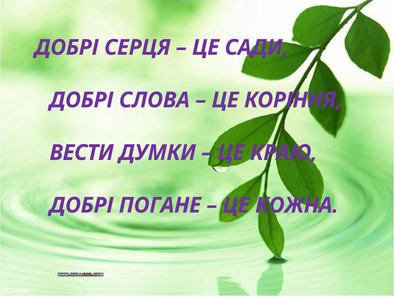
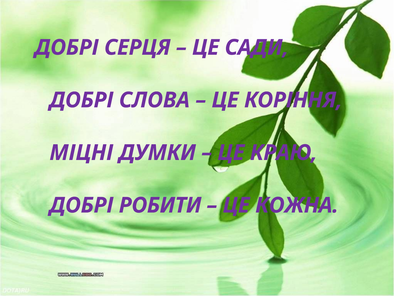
ВЕСТИ: ВЕСТИ -> МІЦНІ (81, 152)
ПОГАНЕ: ПОГАНЕ -> РОБИТИ (160, 205)
